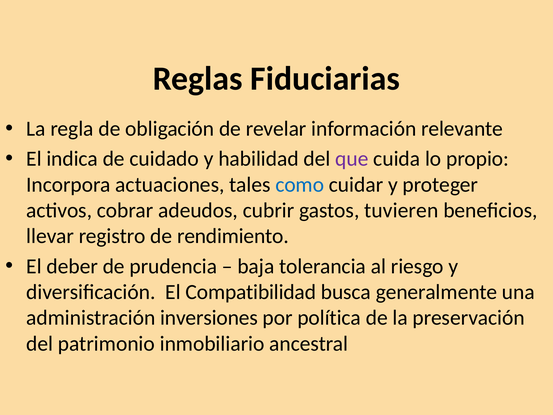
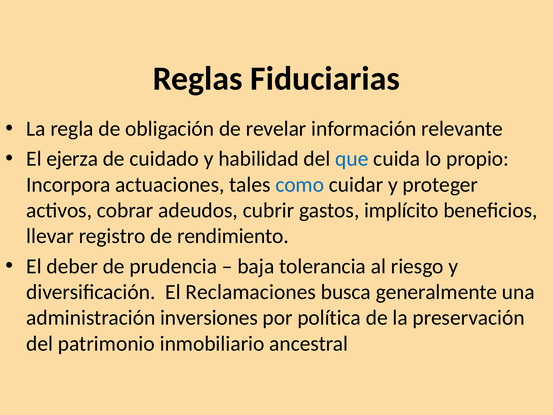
indica: indica -> ejerza (72, 159)
que colour: purple -> blue (352, 159)
tuvieren: tuvieren -> implícito (401, 210)
Compatibilidad: Compatibilidad -> Reclamaciones (251, 292)
